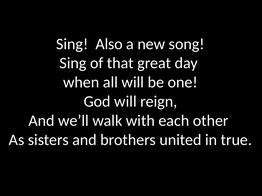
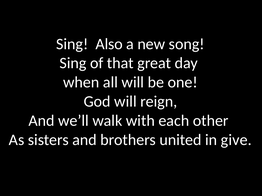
true: true -> give (236, 140)
